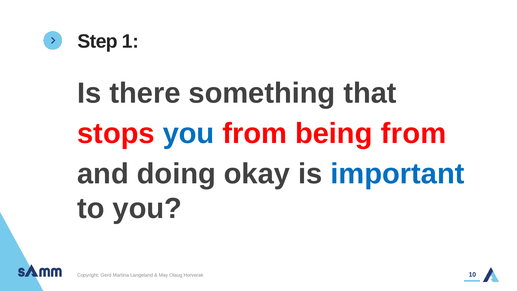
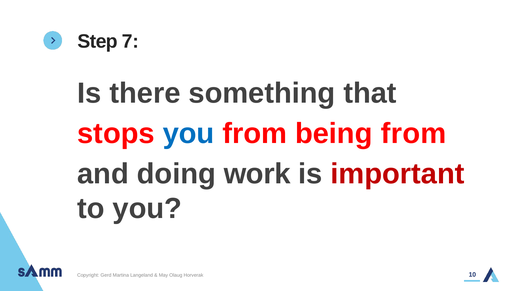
1: 1 -> 7 (131, 41)
okay: okay -> work (257, 174)
important colour: blue -> red (397, 174)
